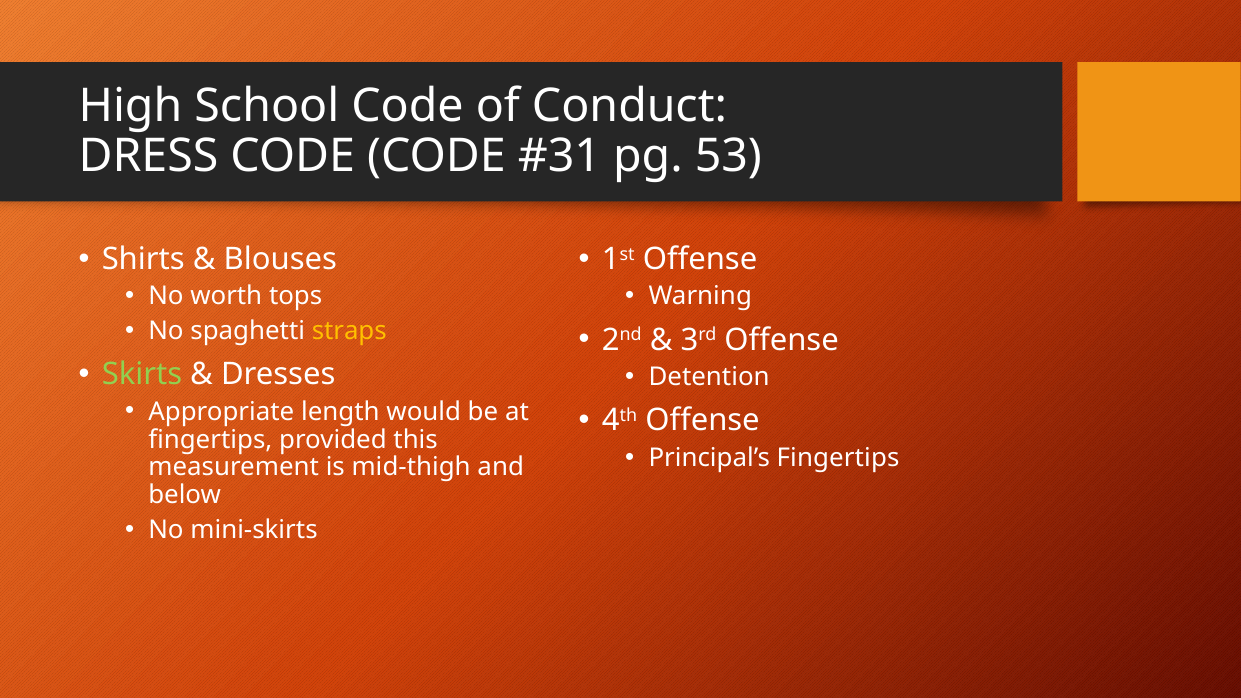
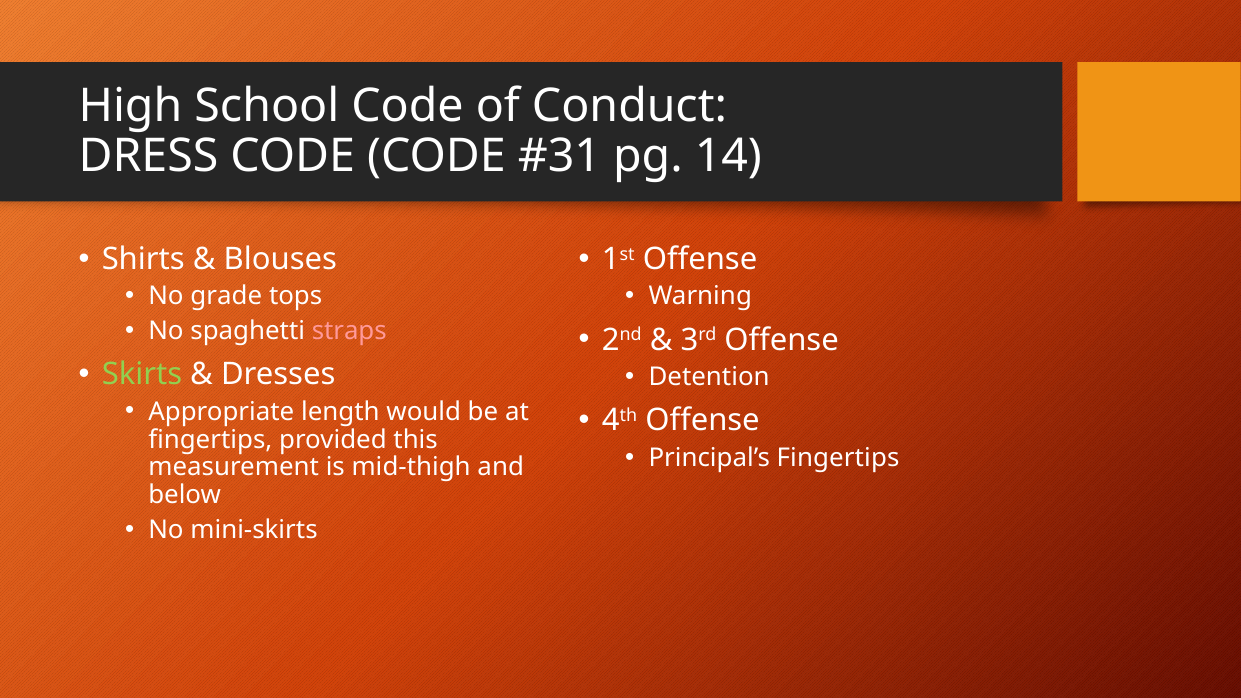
53: 53 -> 14 (728, 157)
worth: worth -> grade (226, 296)
straps colour: yellow -> pink (349, 331)
